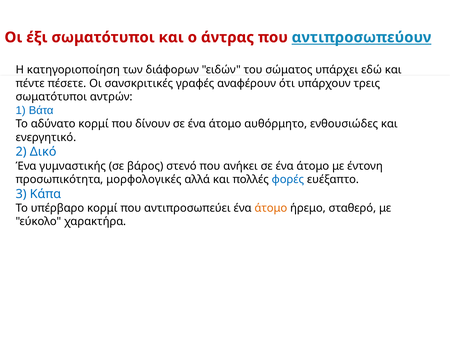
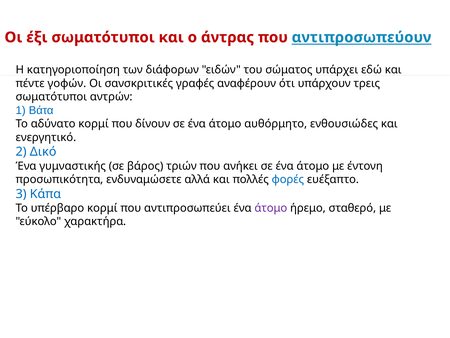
πέσετε: πέσετε -> γοφών (67, 83)
στενό: στενό -> τριών (181, 166)
μορφολογικές: μορφολογικές -> ενδυναμώσετε (144, 179)
άτομο colour: orange -> purple (271, 208)
